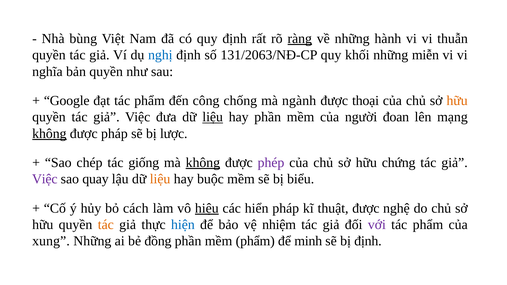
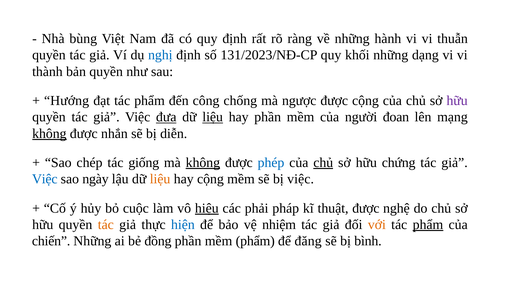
ràng underline: present -> none (300, 39)
131/2063/NĐ-CP: 131/2063/NĐ-CP -> 131/2023/NĐ-CP (269, 55)
miễn: miễn -> dạng (425, 55)
nghĩa: nghĩa -> thành (47, 72)
Google: Google -> Hướng (67, 101)
ngành: ngành -> ngược (299, 101)
được thoại: thoại -> cộng (365, 101)
hữu colour: orange -> purple (457, 101)
đưa underline: none -> present (166, 117)
được pháp: pháp -> nhắn (114, 134)
lược: lược -> diễn (174, 134)
phép colour: purple -> blue (271, 163)
chủ underline: none -> present (323, 163)
Việc colour: purple -> blue (45, 179)
quay: quay -> ngày (95, 179)
hay buộc: buộc -> cộng (210, 179)
bị biểu: biểu -> việc (301, 179)
cách: cách -> cuộc (136, 208)
hiển: hiển -> phải (257, 208)
với colour: purple -> orange (377, 225)
phẩm underline: none -> present (428, 225)
xung: xung -> chiến (51, 241)
minh: minh -> đăng (308, 241)
bị định: định -> bình (368, 241)
